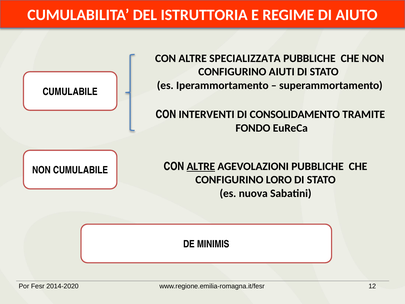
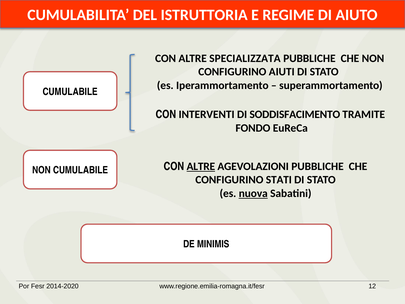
CONSOLIDAMENTO: CONSOLIDAMENTO -> SODDISFACIMENTO (295, 114)
LORO: LORO -> STATI (279, 180)
nuova underline: none -> present (253, 193)
